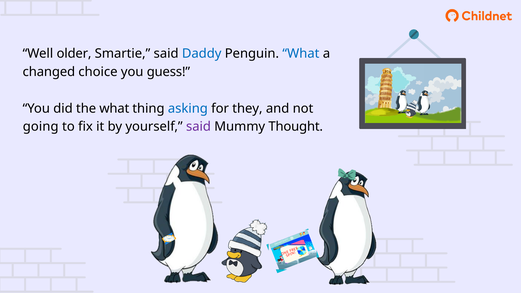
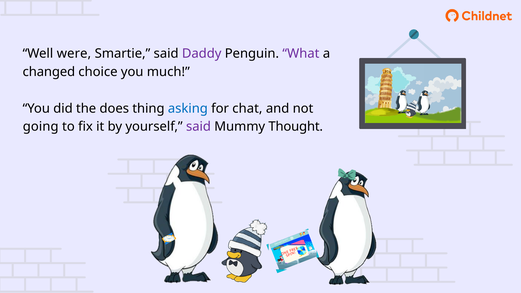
older: older -> were (74, 54)
Daddy colour: blue -> purple (202, 54)
What colour: blue -> purple (301, 54)
guess: guess -> much (168, 72)
the what: what -> does (114, 108)
they: they -> chat (247, 108)
